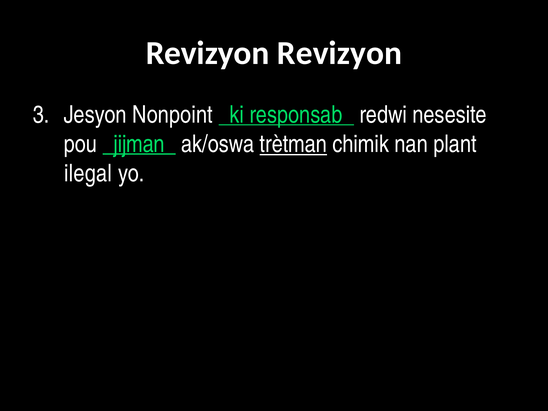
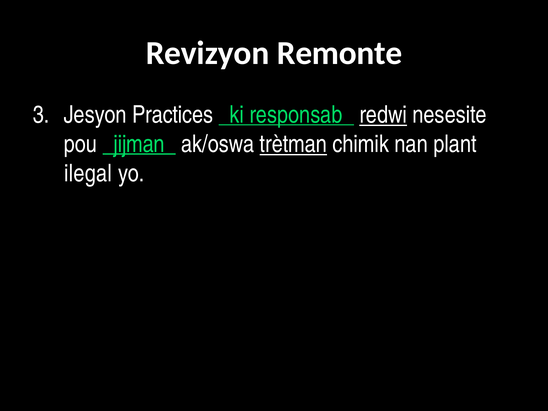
Revizyon Revizyon: Revizyon -> Remonte (340, 53)
Nonpoint: Nonpoint -> Practices (173, 115)
redwi underline: none -> present (383, 115)
